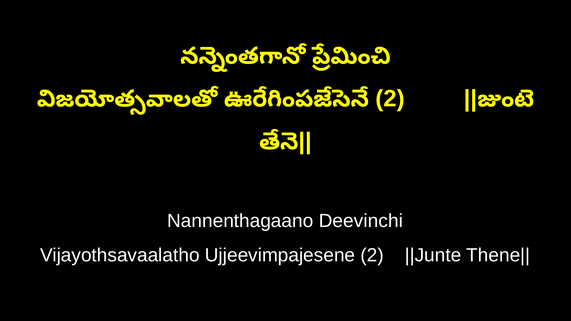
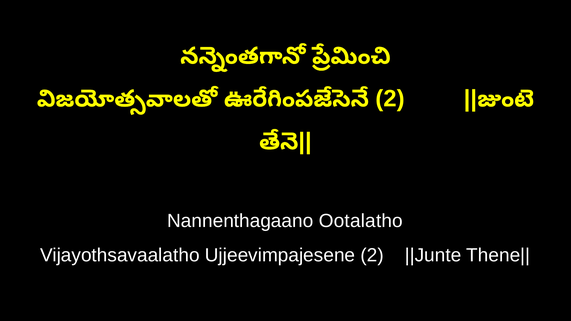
Deevinchi: Deevinchi -> Ootalatho (361, 221)
